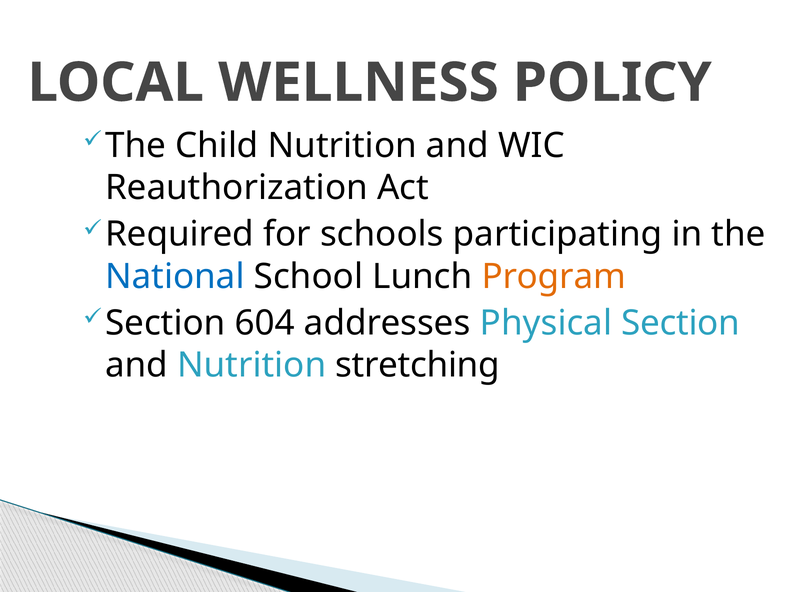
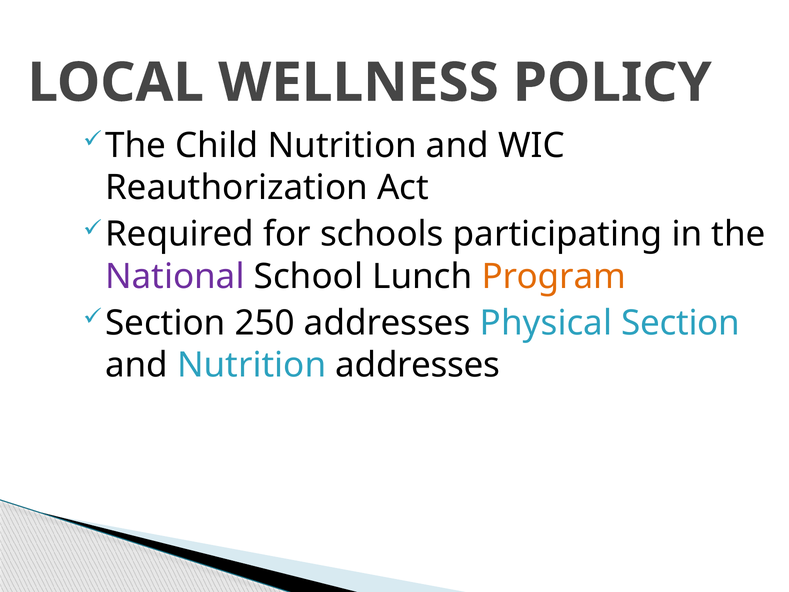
National colour: blue -> purple (175, 276)
604: 604 -> 250 (265, 323)
Nutrition stretching: stretching -> addresses (418, 365)
